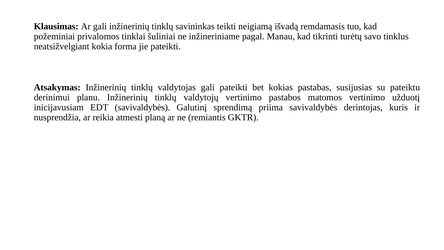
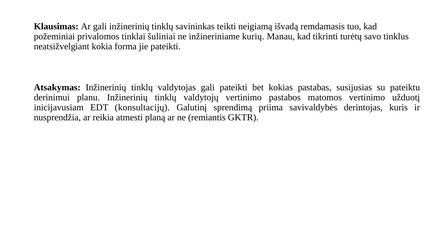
pagal: pagal -> kurių (253, 36)
EDT savivaldybės: savivaldybės -> konsultacijų (142, 107)
